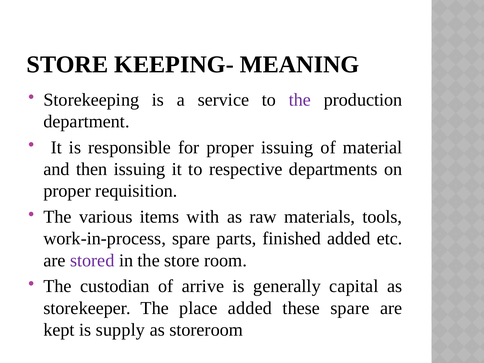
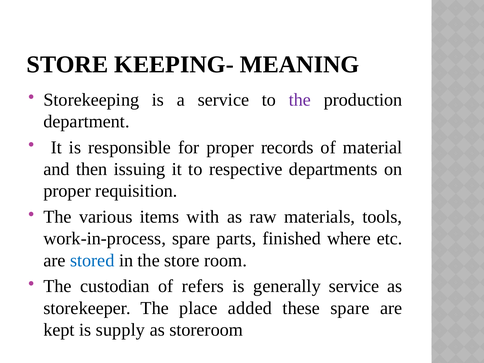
proper issuing: issuing -> records (287, 147)
finished added: added -> where (349, 239)
stored colour: purple -> blue (92, 260)
arrive: arrive -> refers (203, 286)
generally capital: capital -> service (354, 286)
